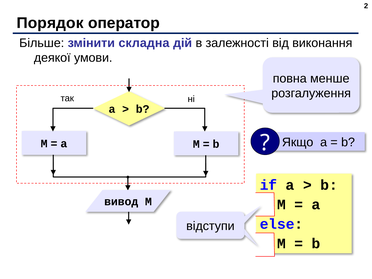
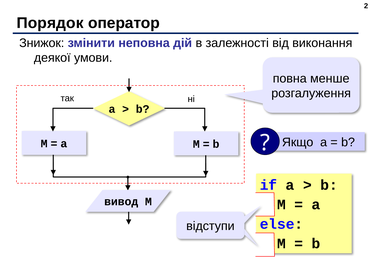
Більше: Більше -> Знижок (42, 43)
складна: складна -> неповна (144, 43)
